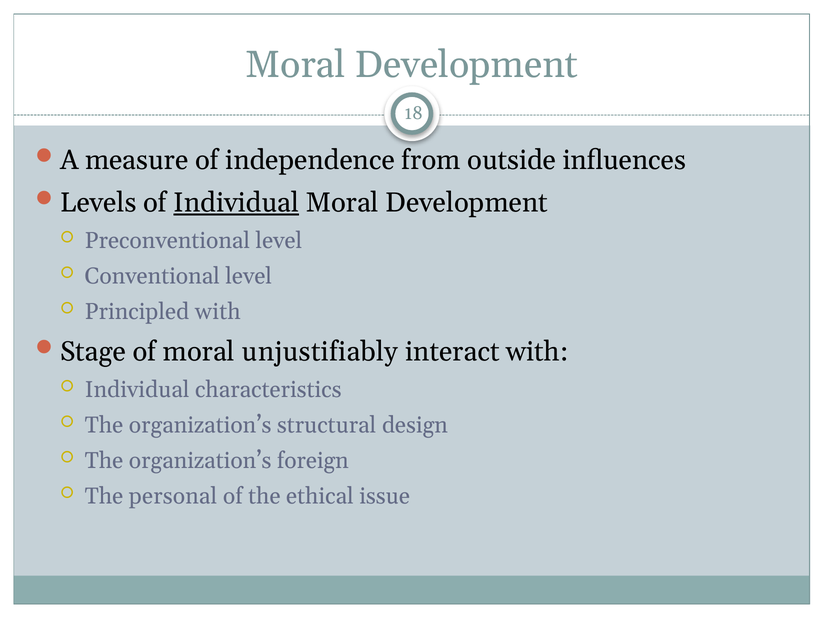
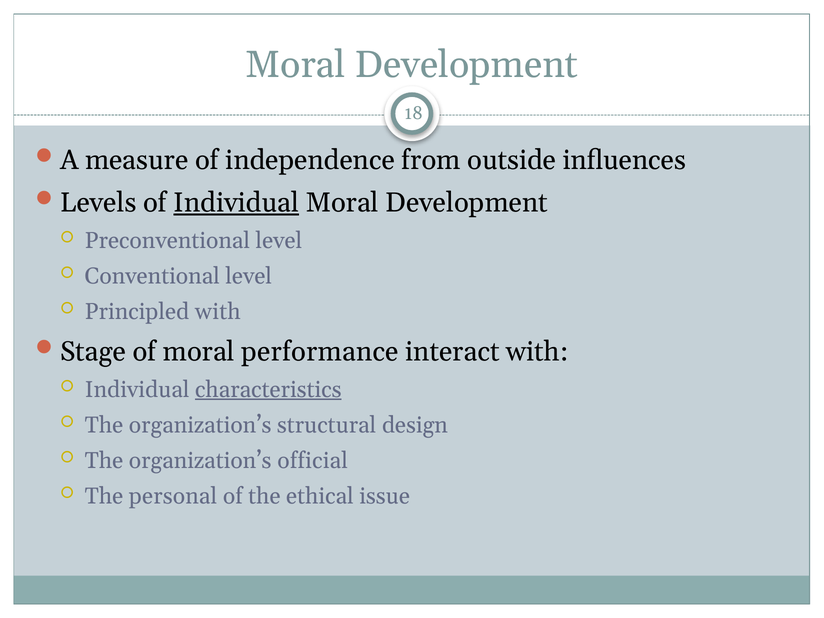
unjustifiably: unjustifiably -> performance (320, 352)
characteristics underline: none -> present (268, 390)
foreign: foreign -> official (313, 461)
